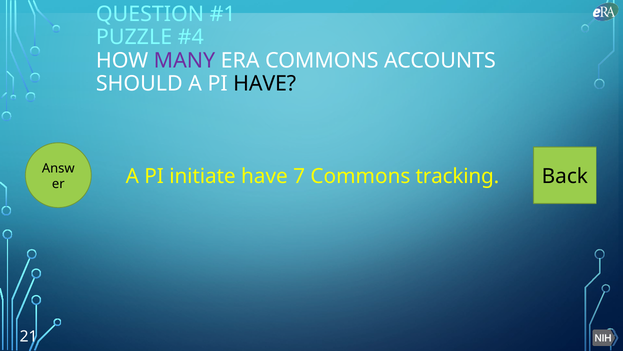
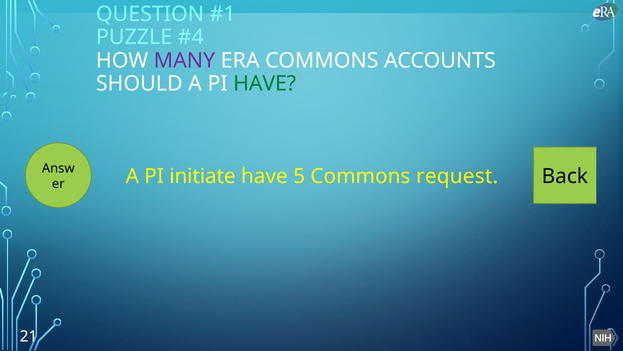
HAVE colour: black -> green (265, 83)
7: 7 -> 5 (299, 176)
tracking: tracking -> request (457, 176)
